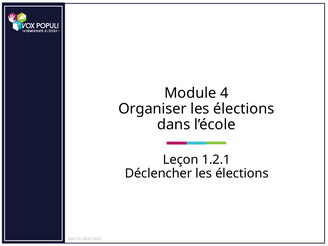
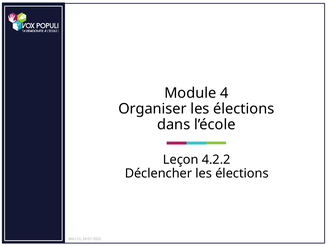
1.2.1: 1.2.1 -> 4.2.2 (216, 160)
